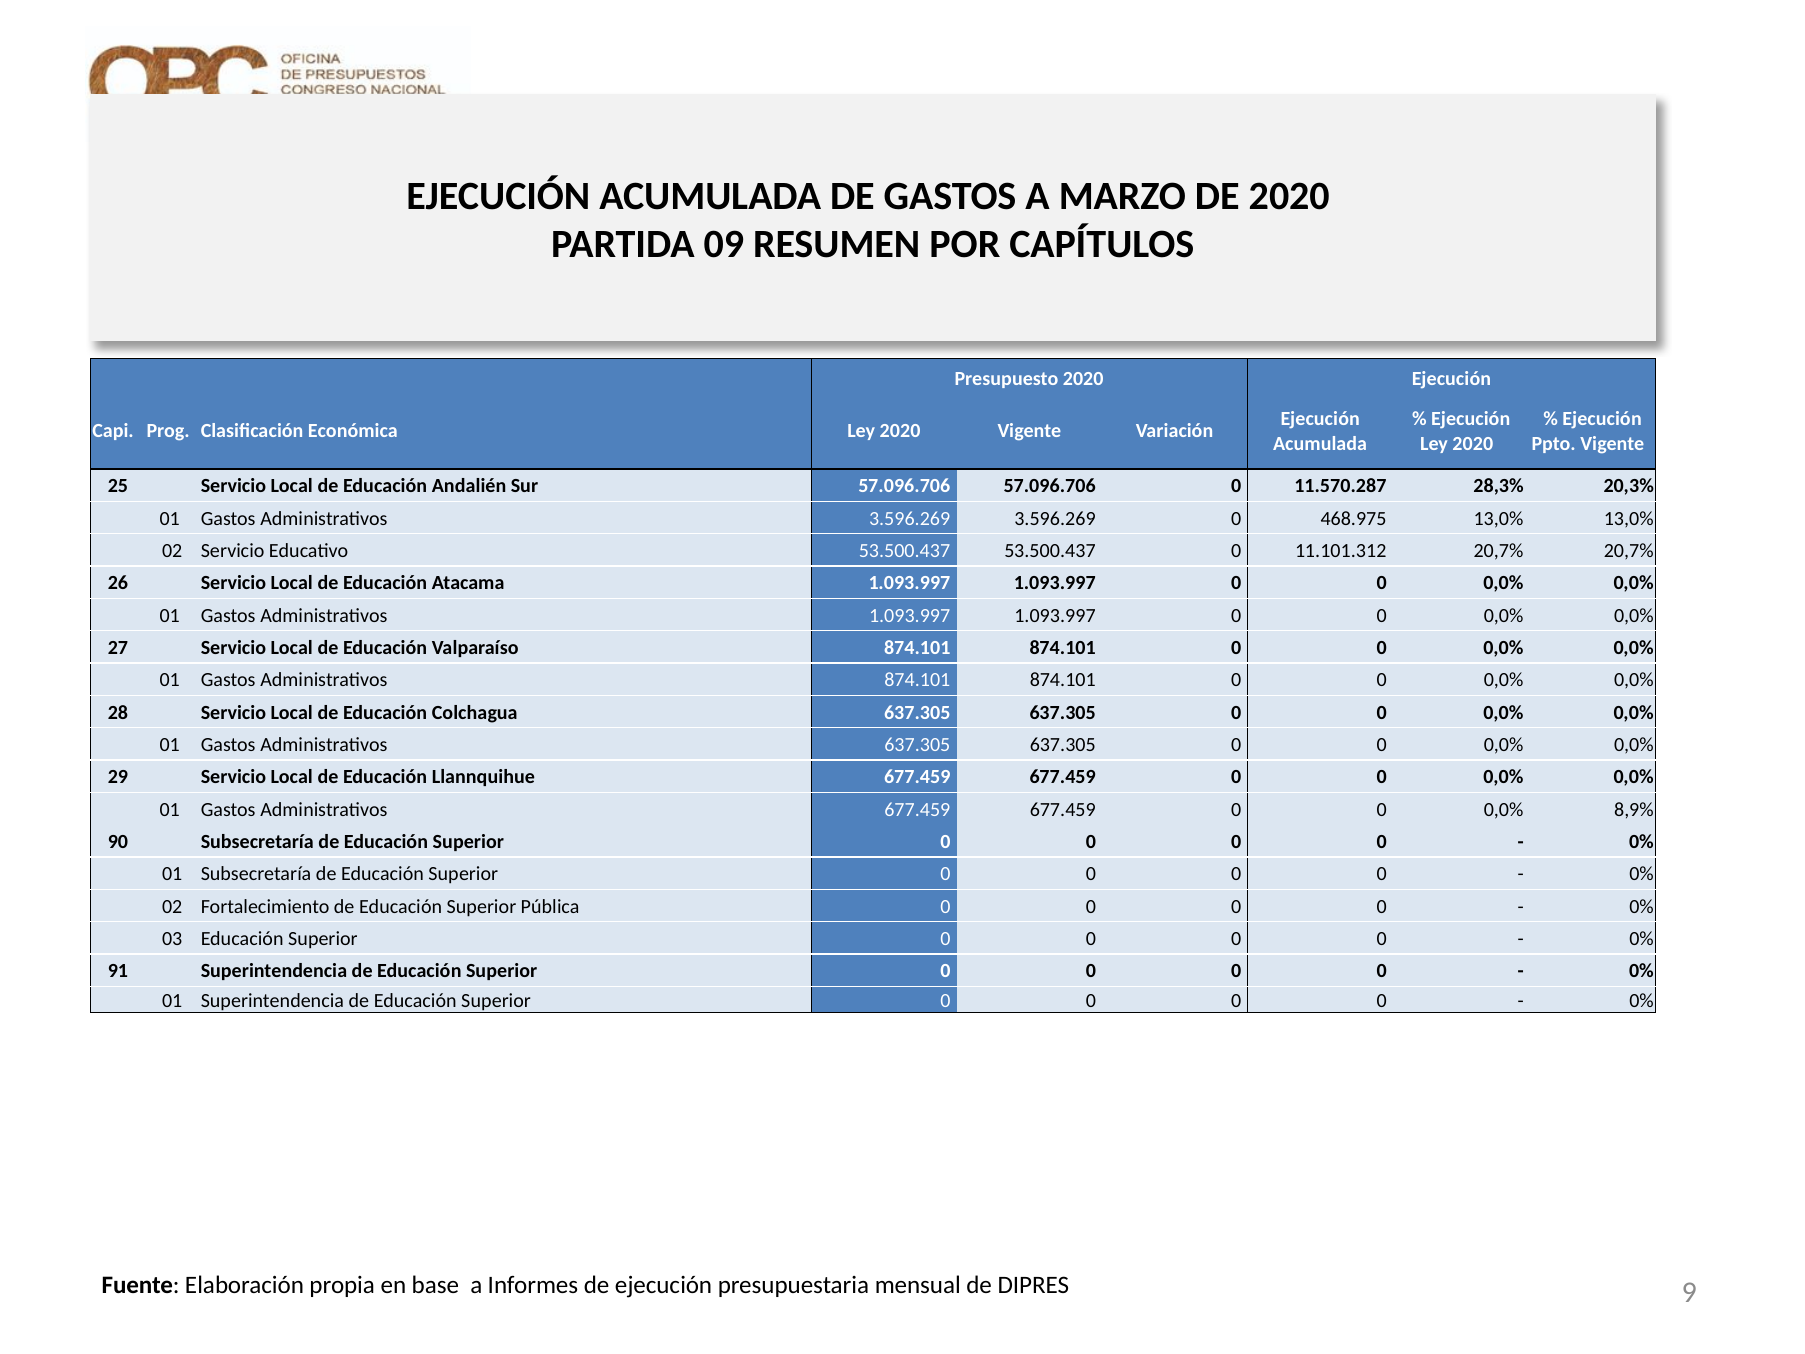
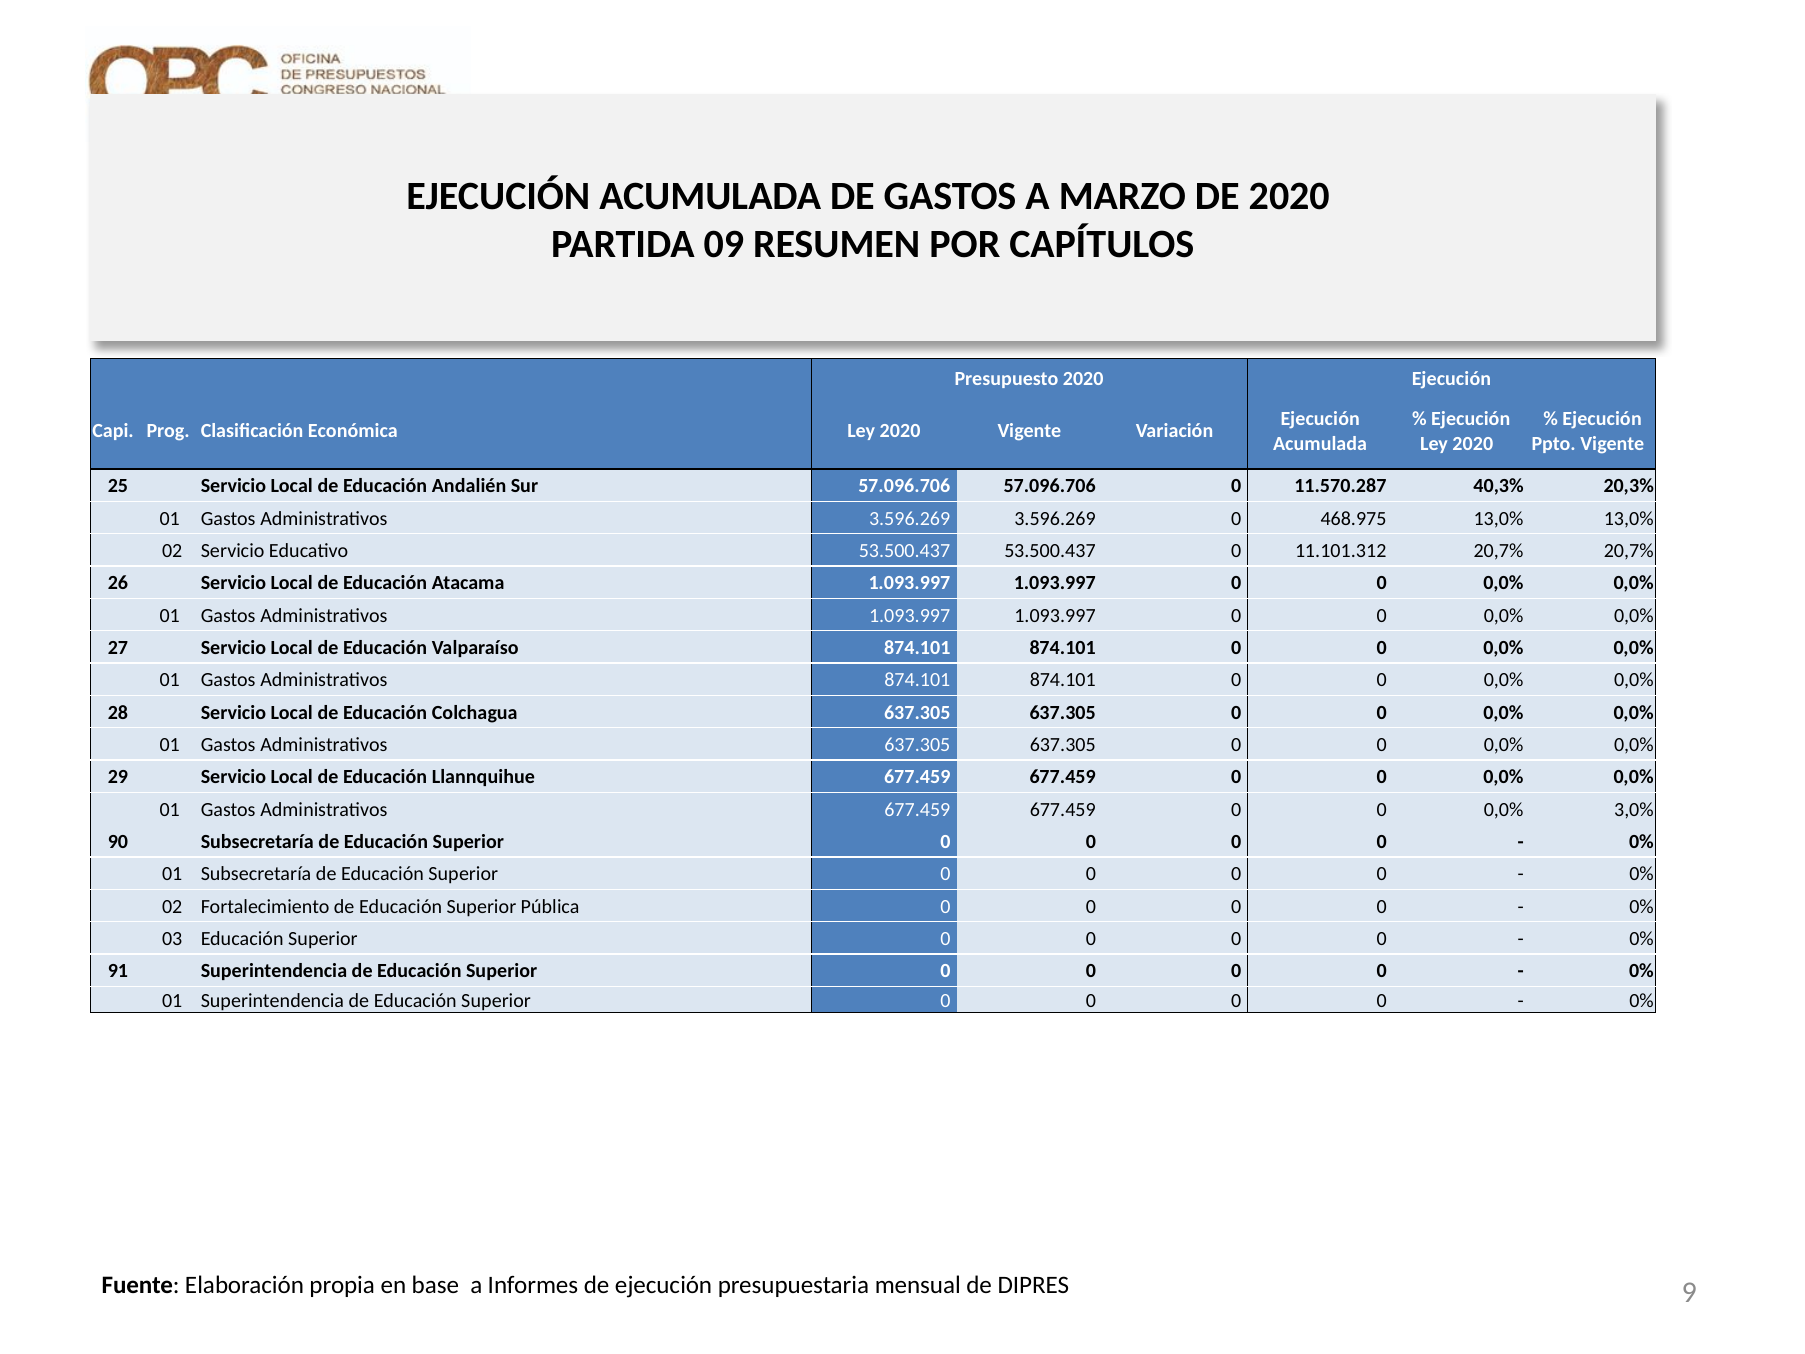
28,3%: 28,3% -> 40,3% (1499, 486)
8,9%: 8,9% -> 3,0% (1634, 809)
